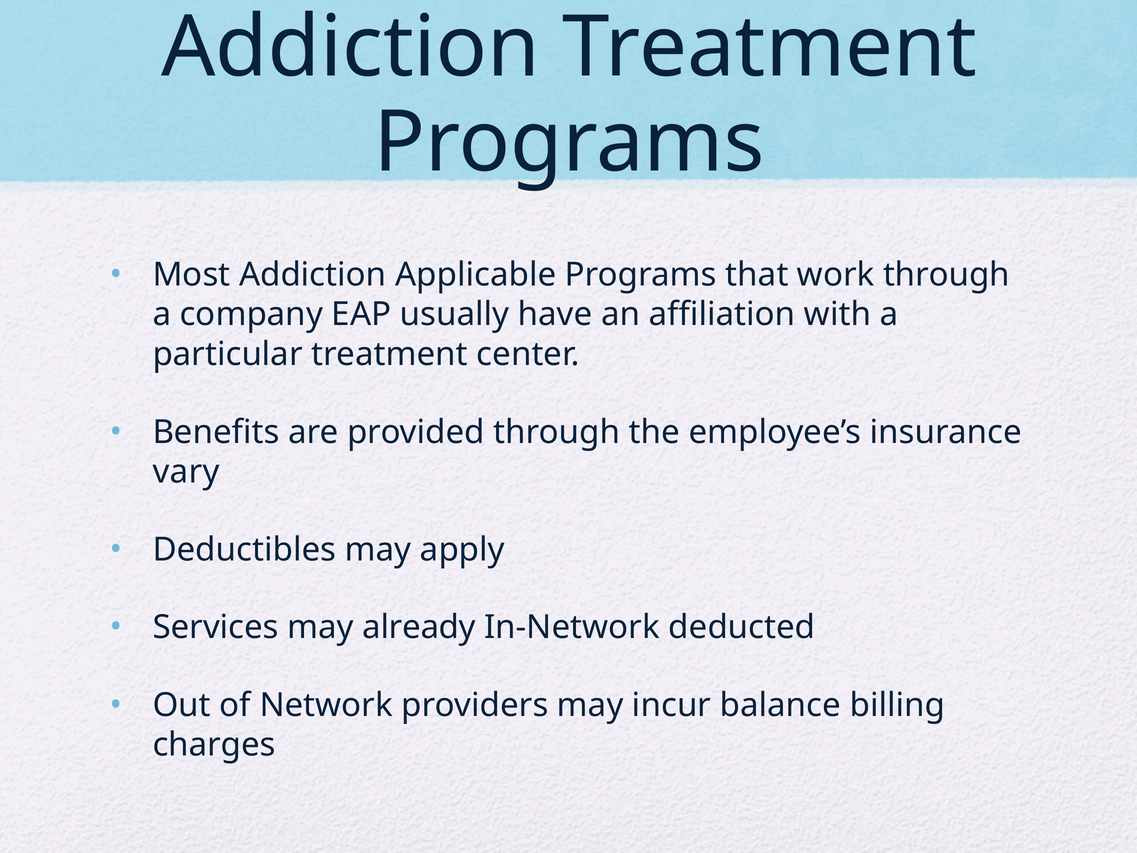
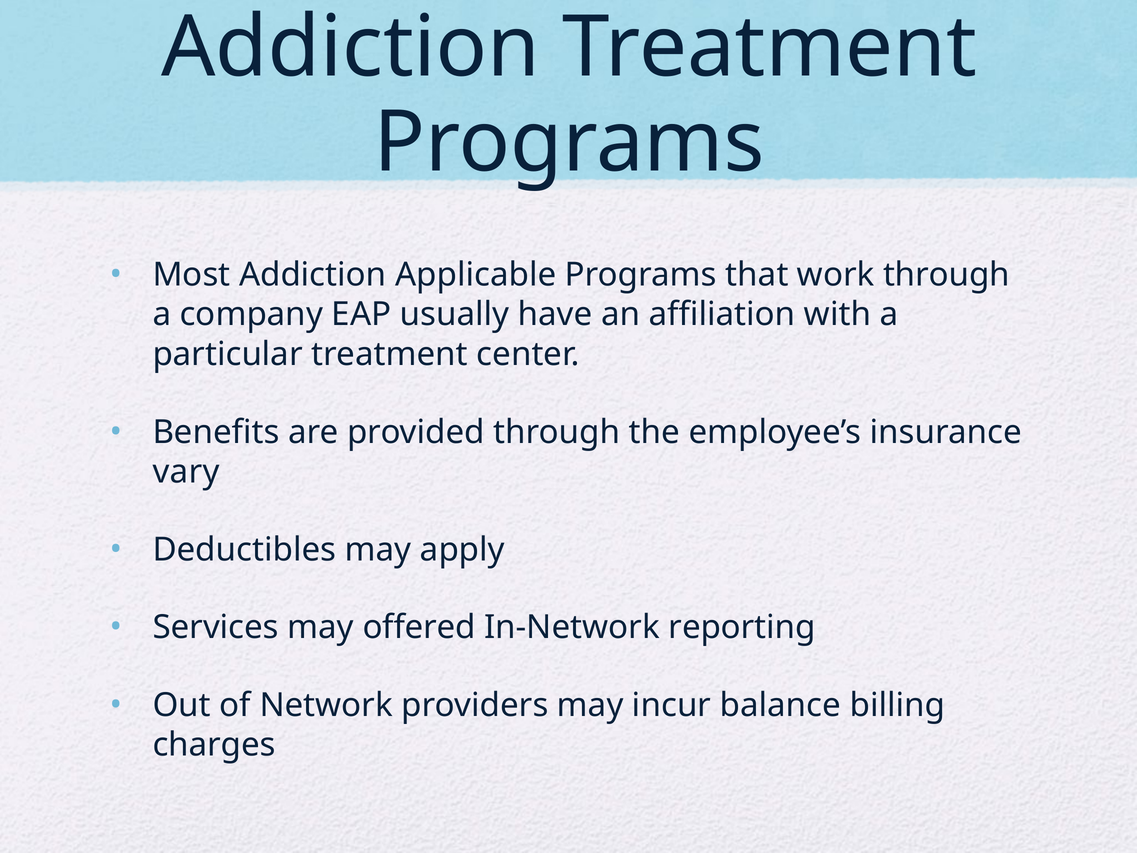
already: already -> offered (419, 627)
deducted: deducted -> reporting (742, 627)
